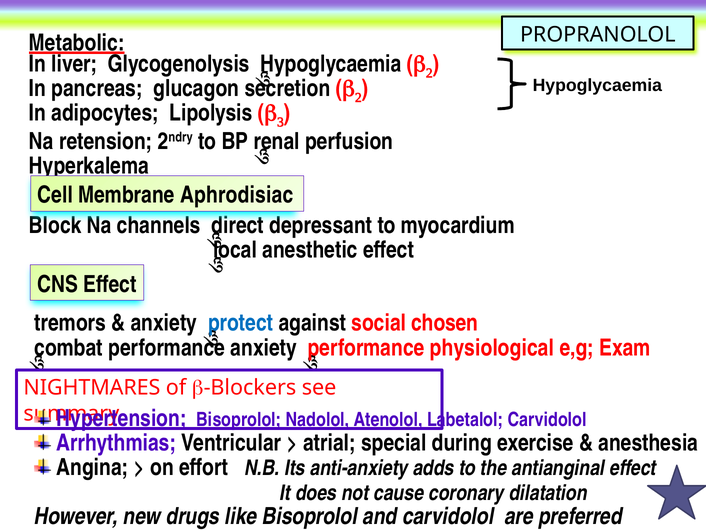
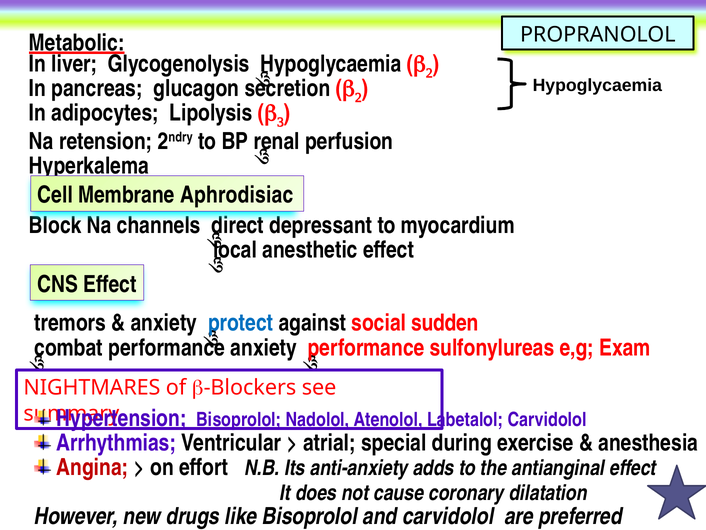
chosen: chosen -> sudden (445, 323)
physiological: physiological -> sulfonylureas (492, 347)
Angina colour: black -> red (92, 467)
